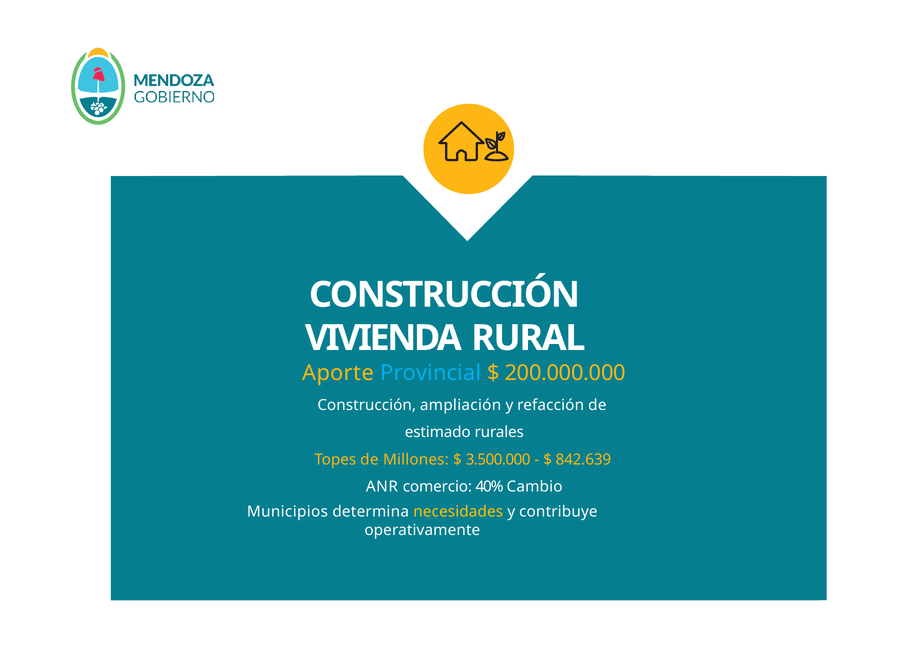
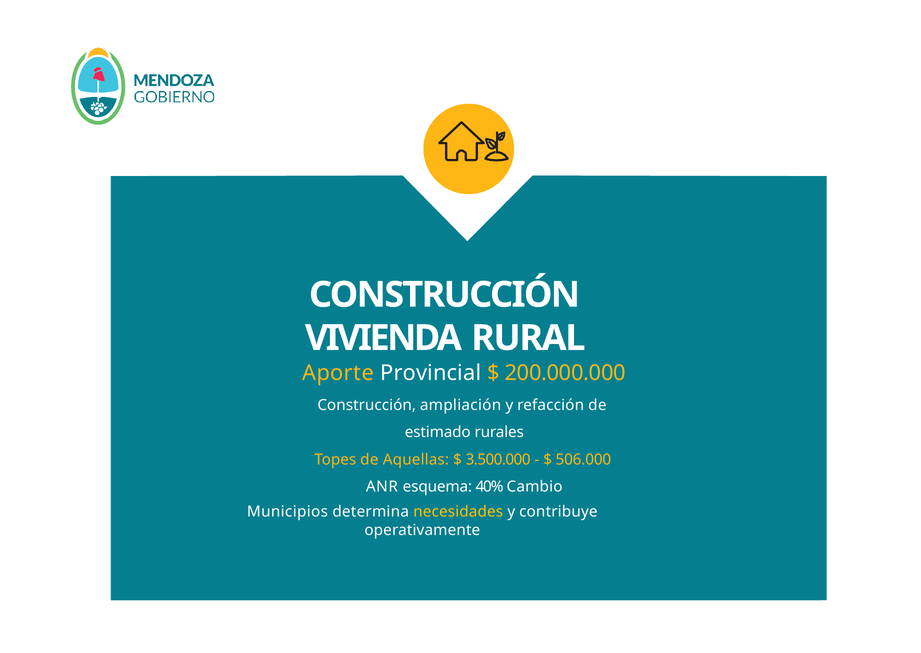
Provincial colour: light blue -> white (431, 373)
Millones: Millones -> Aquellas (416, 460)
842.639: 842.639 -> 506.000 (583, 460)
comercio: comercio -> esquema (437, 487)
